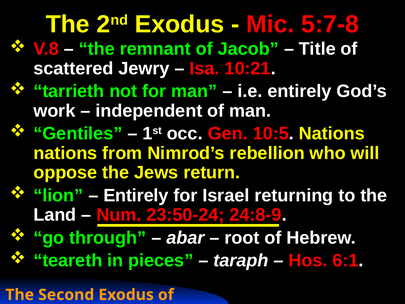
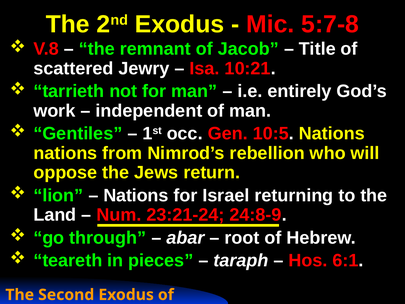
Entirely: Entirely -> Nations (136, 195)
23:50-24: 23:50-24 -> 23:21-24 (185, 215)
